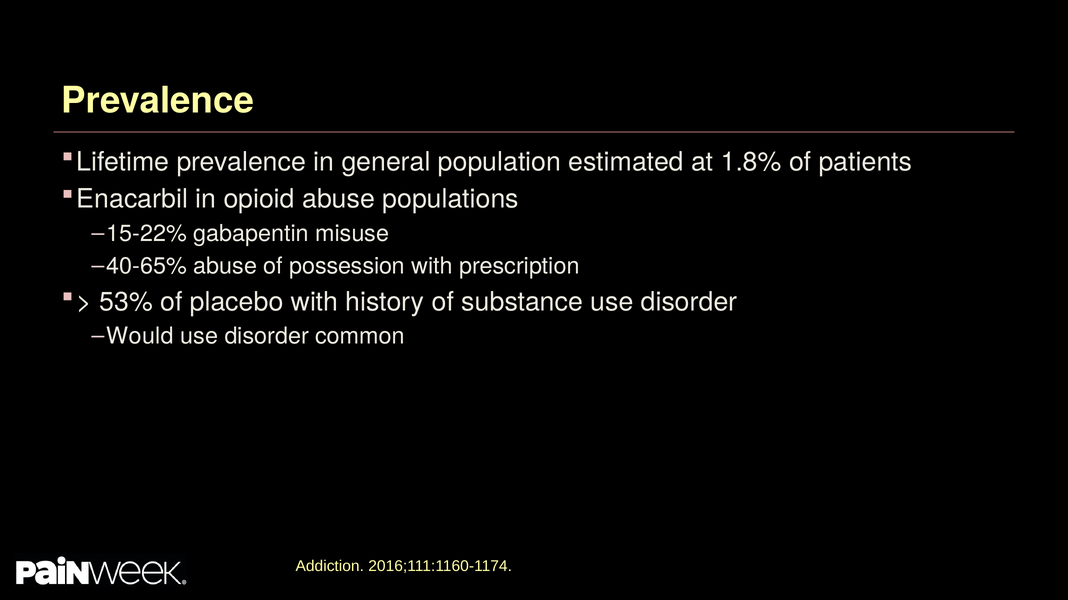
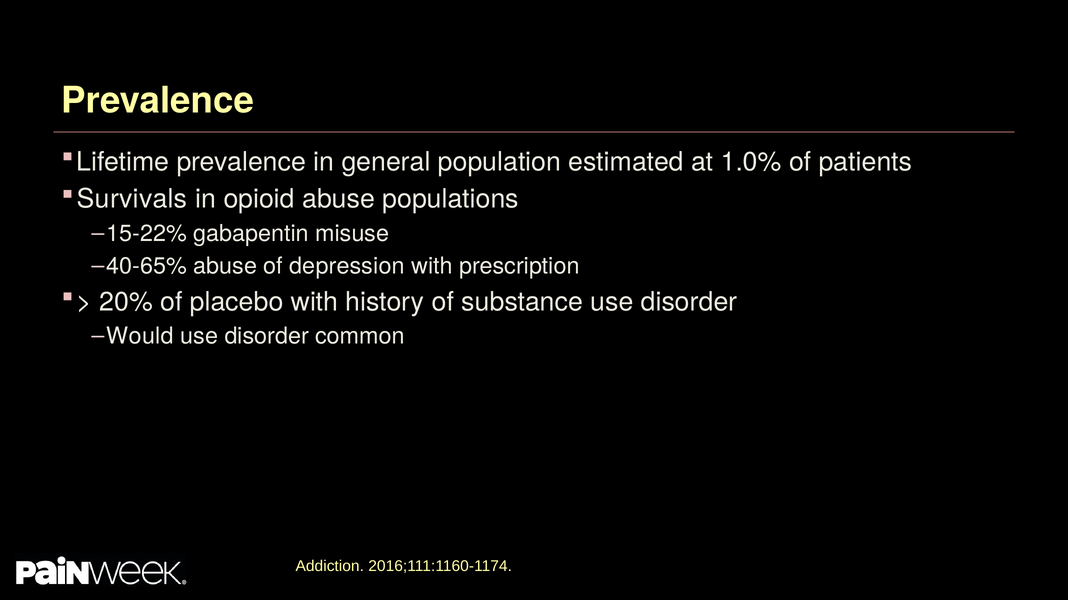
1.8%: 1.8% -> 1.0% (751, 162)
Enacarbil: Enacarbil -> Survivals (132, 199)
possession: possession -> depression (347, 267)
53%: 53% -> 20% (126, 302)
